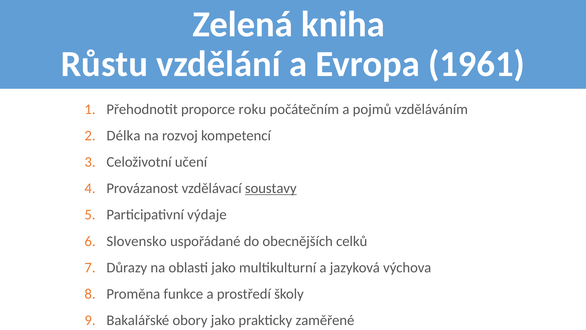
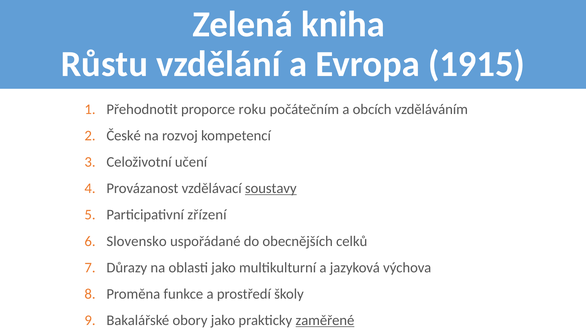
1961: 1961 -> 1915 (476, 64)
pojmů: pojmů -> obcích (372, 109)
Délka: Délka -> České (124, 135)
výdaje: výdaje -> zřízení (207, 215)
zaměřené underline: none -> present (325, 320)
